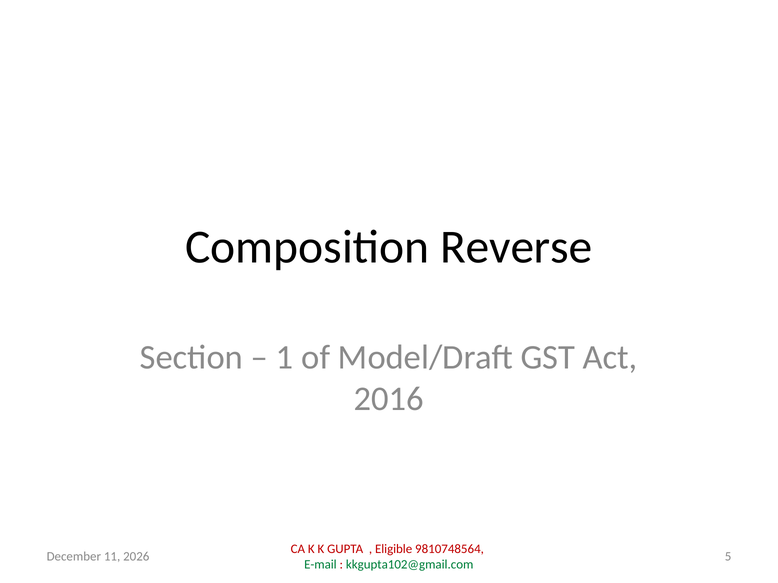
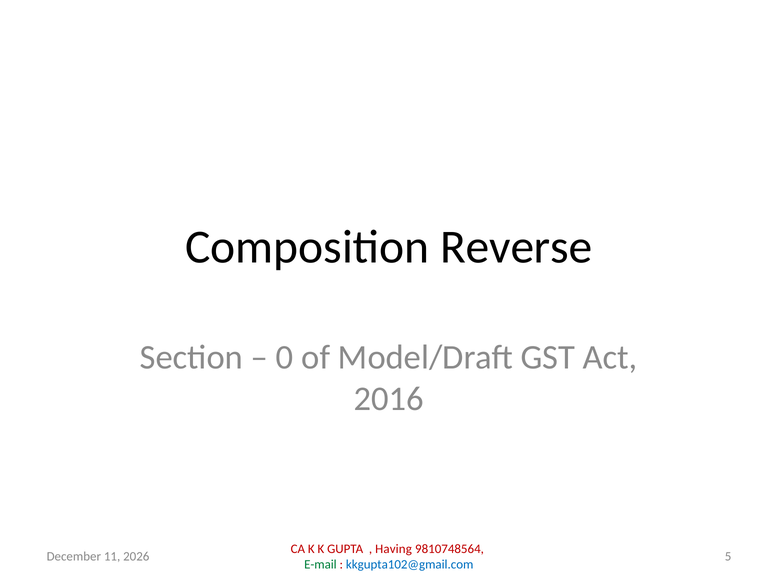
1: 1 -> 0 (285, 358)
Eligible: Eligible -> Having (394, 549)
kkgupta102@gmail.com colour: green -> blue (410, 565)
